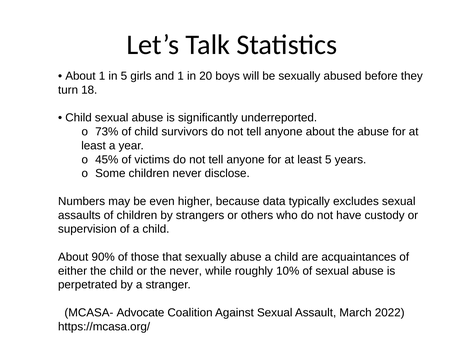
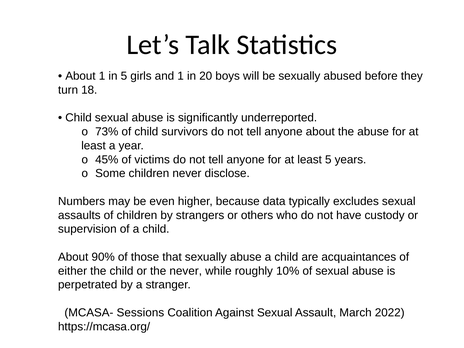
Advocate: Advocate -> Sessions (140, 313)
